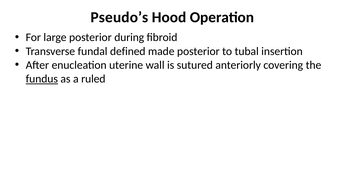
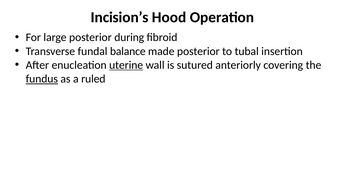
Pseudo’s: Pseudo’s -> Incision’s (120, 17)
defined: defined -> balance (128, 51)
uterine underline: none -> present (126, 65)
